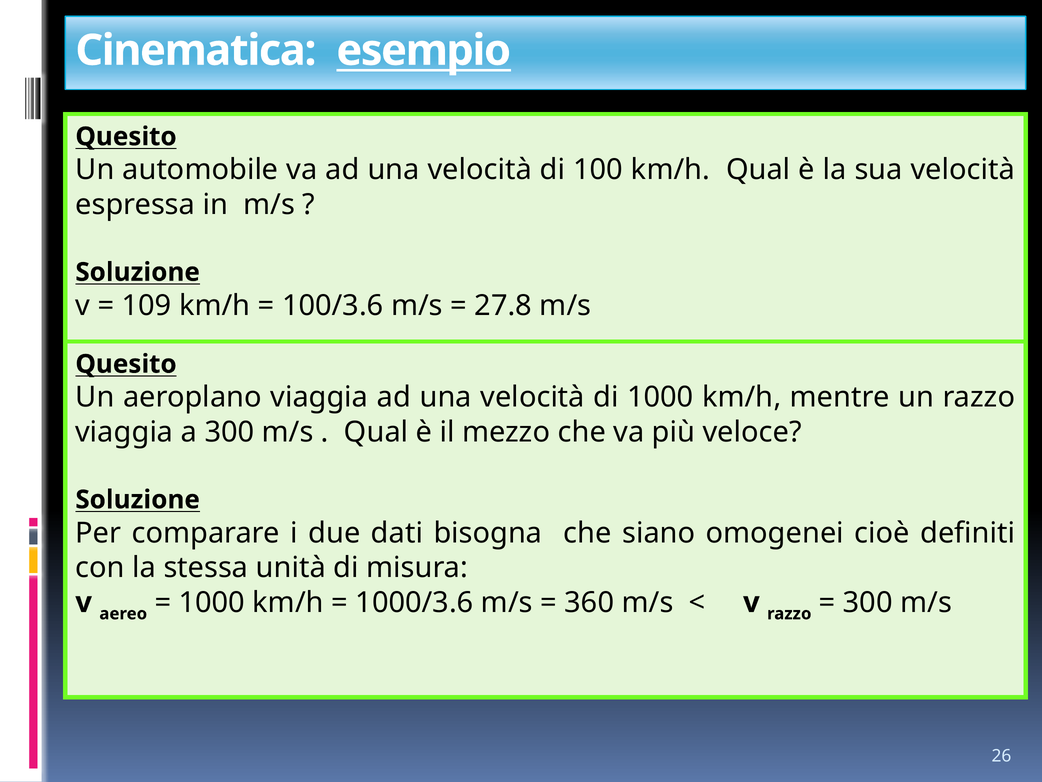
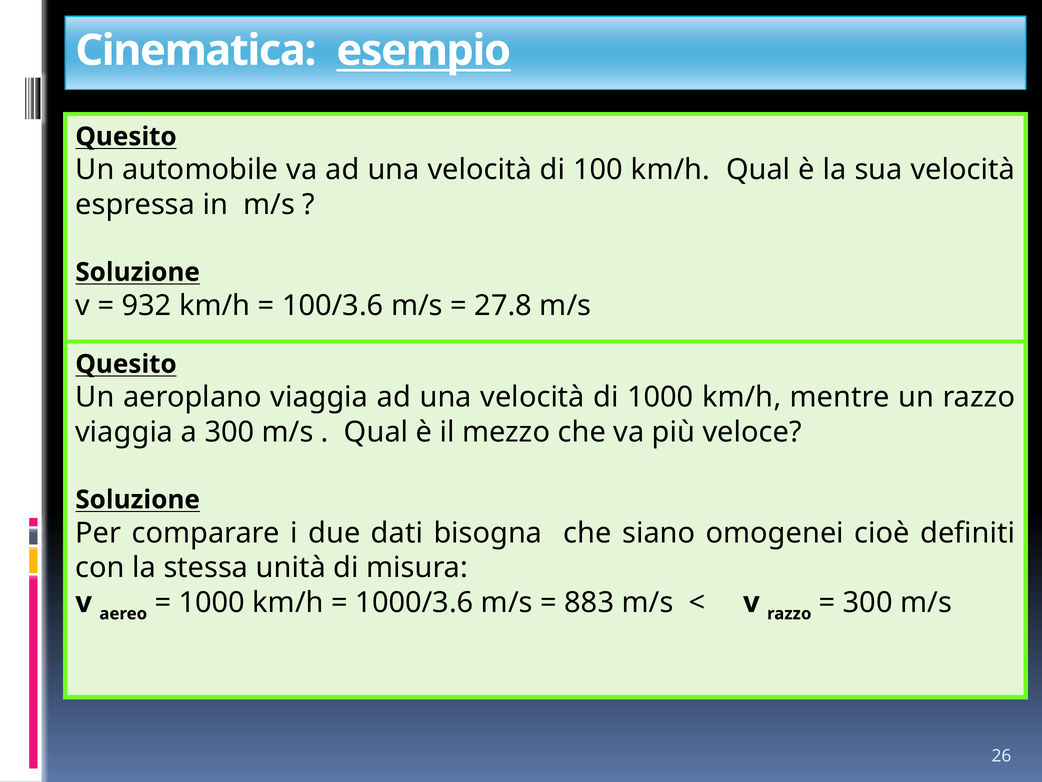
109: 109 -> 932 (147, 305)
360: 360 -> 883 (589, 602)
